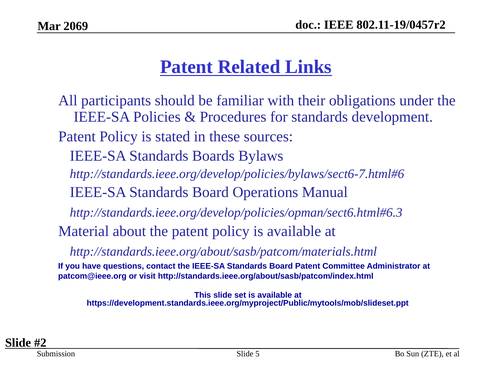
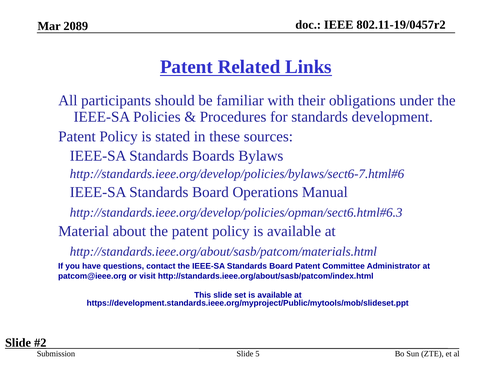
2069: 2069 -> 2089 (76, 26)
